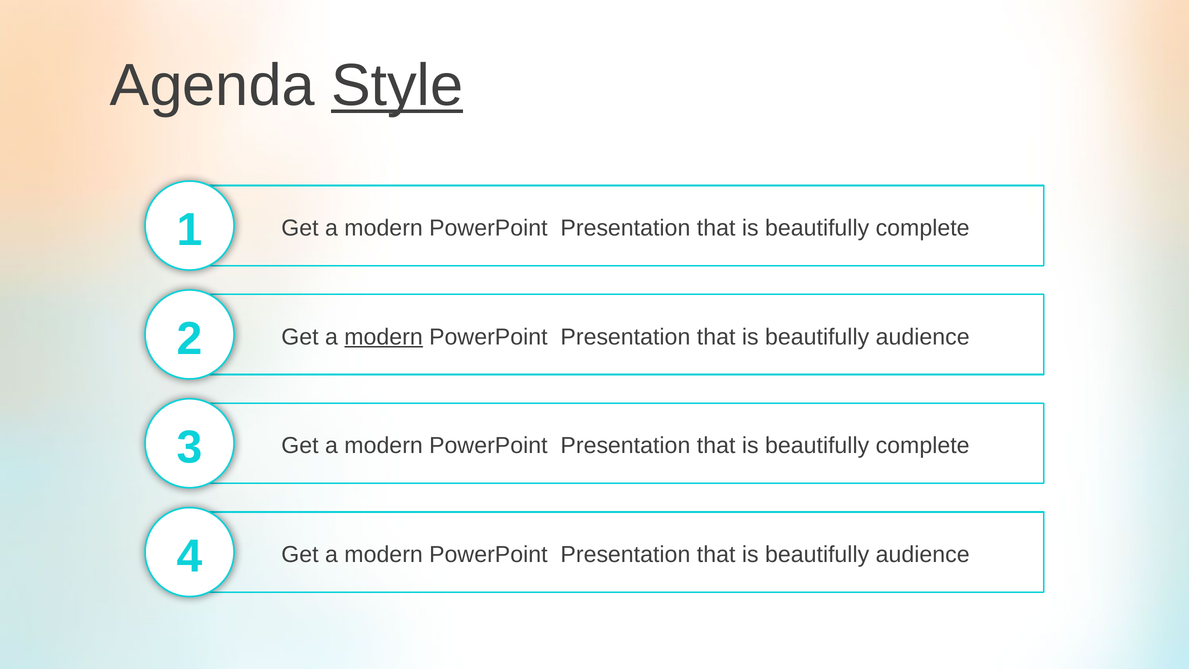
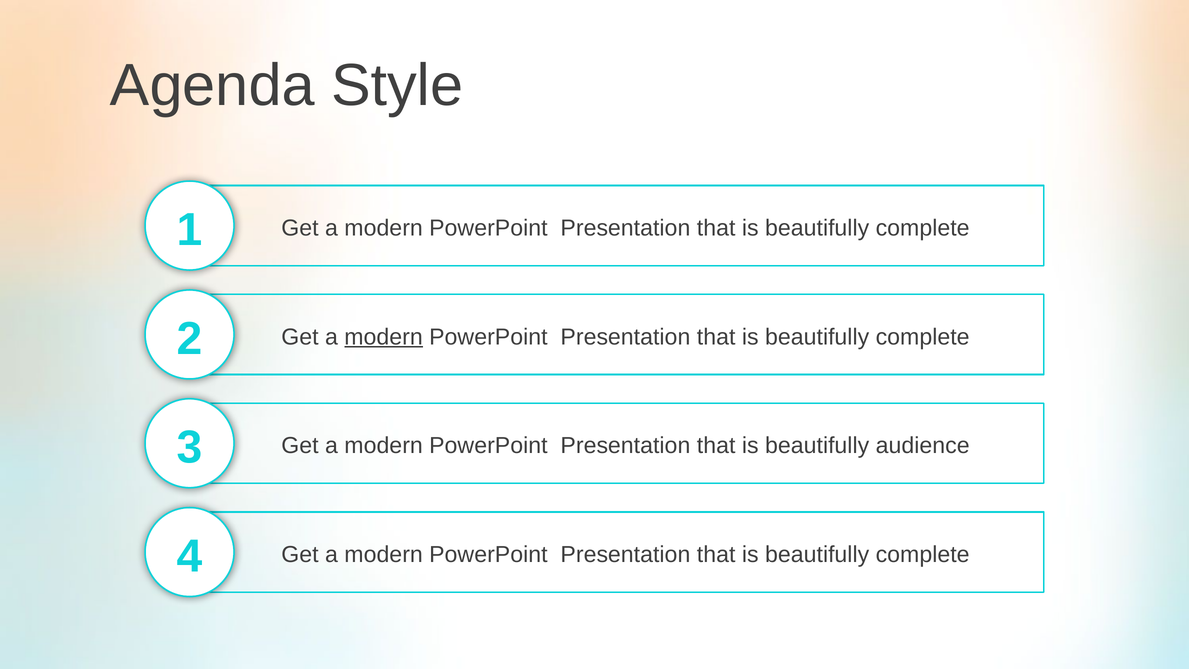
Style underline: present -> none (397, 86)
audience: audience -> complete (923, 337)
complete: complete -> audience (923, 446)
audience: audience -> complete (923, 554)
